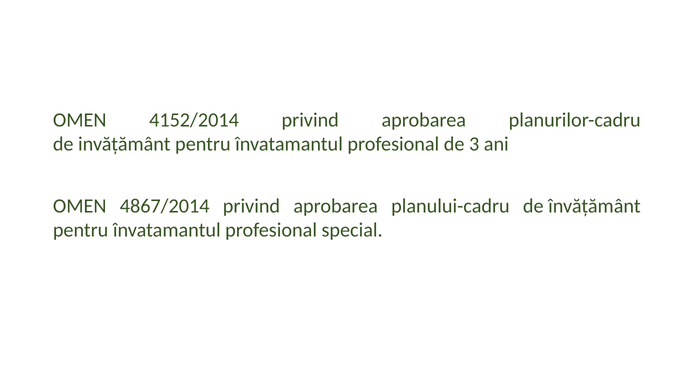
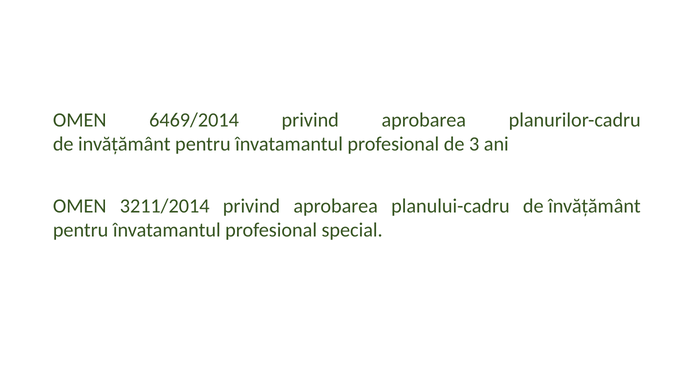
4152/2014: 4152/2014 -> 6469/2014 (194, 120)
4867/2014: 4867/2014 -> 3211/2014 (165, 206)
